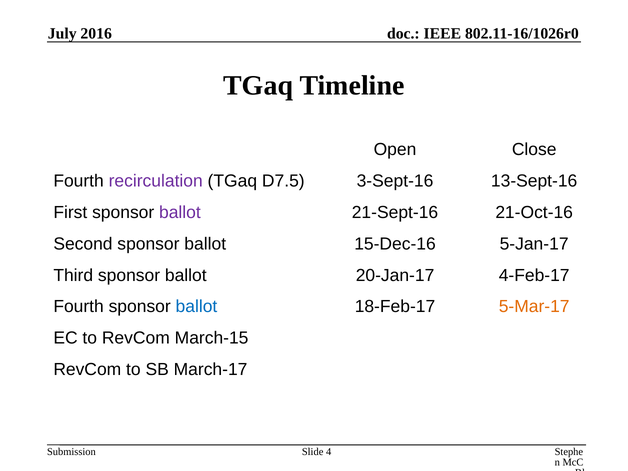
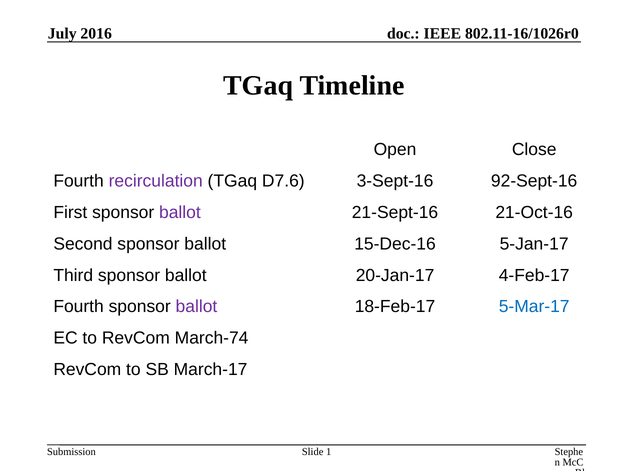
D7.5: D7.5 -> D7.6 (283, 181)
13-Sept-16: 13-Sept-16 -> 92-Sept-16 (534, 181)
ballot colour: blue -> purple (196, 307)
5-Mar-17 colour: orange -> blue (534, 307)
March-15: March-15 -> March-74 (212, 338)
4: 4 -> 1 (329, 452)
